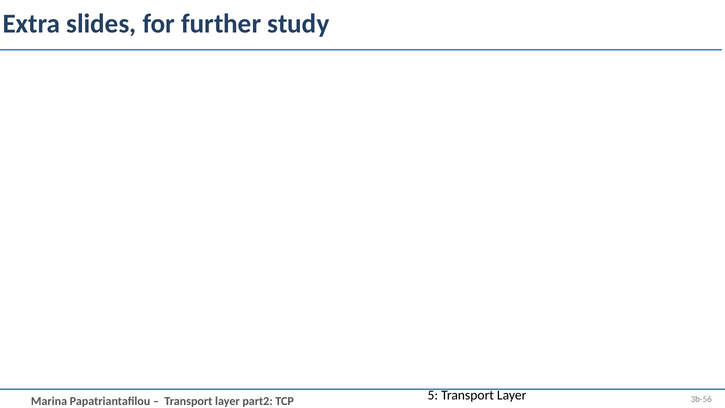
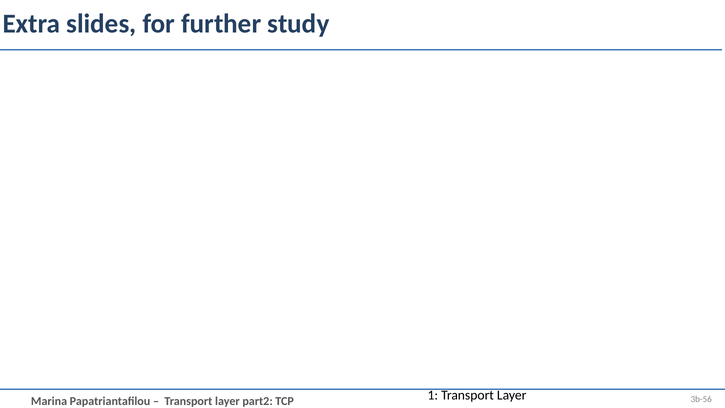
5: 5 -> 1 (433, 395)
